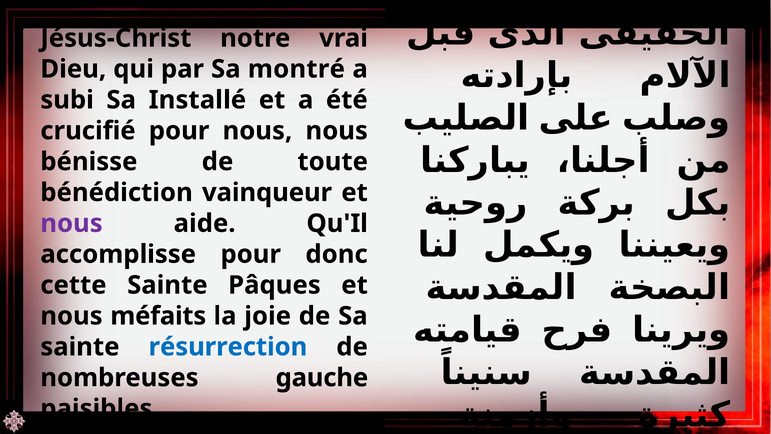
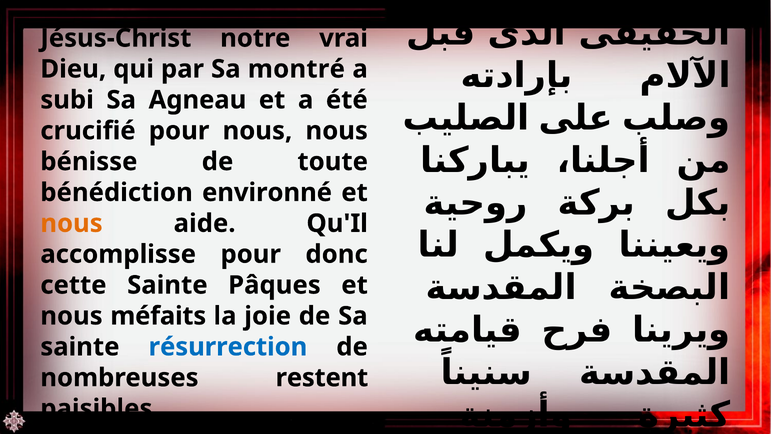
Installé: Installé -> Agneau (197, 100)
vainqueur: vainqueur -> environné (267, 192)
nous colour: purple -> orange (71, 223)
gauche: gauche -> restent (322, 377)
